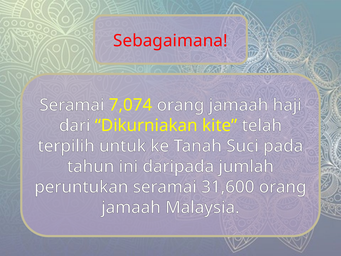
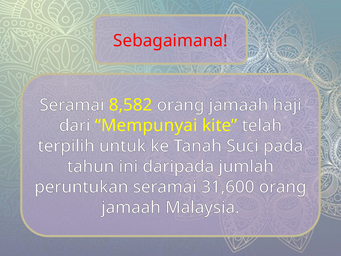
7,074: 7,074 -> 8,582 (131, 105)
Dikurniakan: Dikurniakan -> Mempunyai (146, 125)
